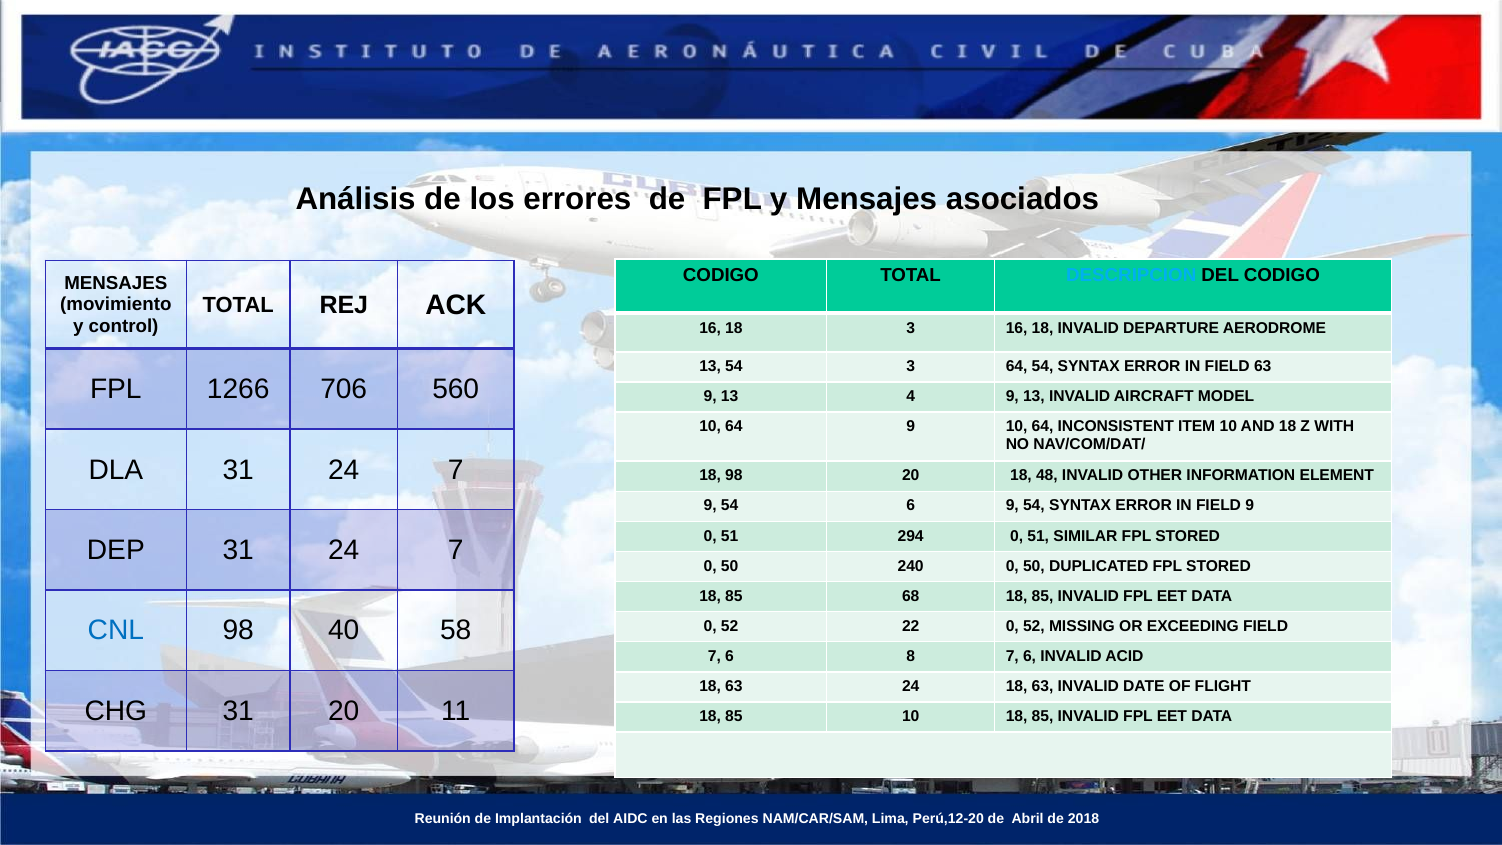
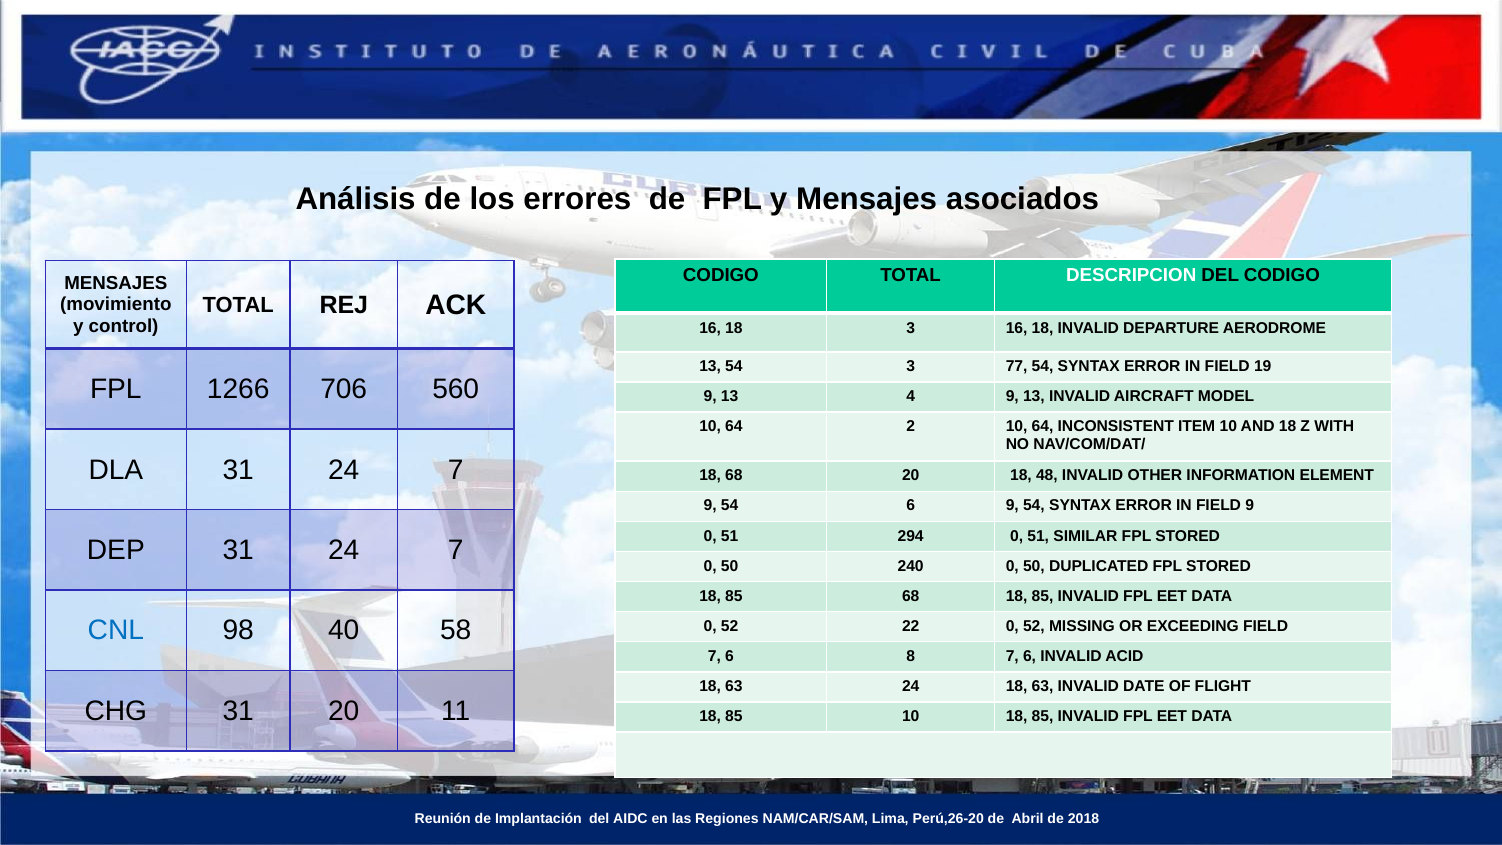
DESCRIPCION colour: light blue -> white (1131, 275)
3 64: 64 -> 77 (1017, 366)
FIELD 63: 63 -> 19 (1263, 366)
64 9: 9 -> 2 (911, 427)
18 98: 98 -> 68 (734, 476)
Perú,12-20: Perú,12-20 -> Perú,26-20 (948, 819)
